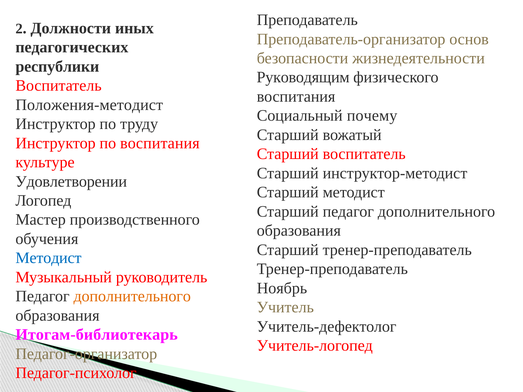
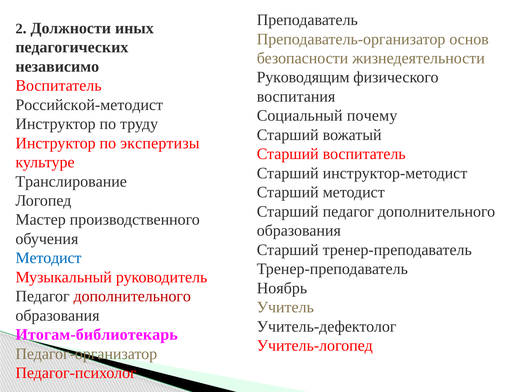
республики: республики -> независимо (57, 67)
Положения-методист: Положения-методист -> Российской-методист (89, 105)
по воспитания: воспитания -> экспертизы (160, 143)
Удовлетворении: Удовлетворении -> Транслирование (71, 182)
дополнительного colour: orange -> red (132, 297)
